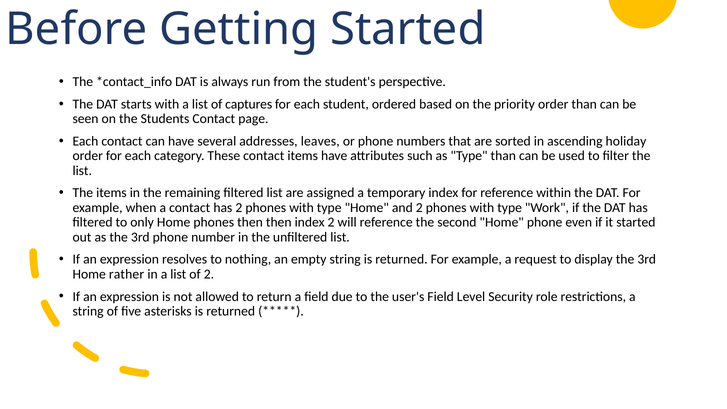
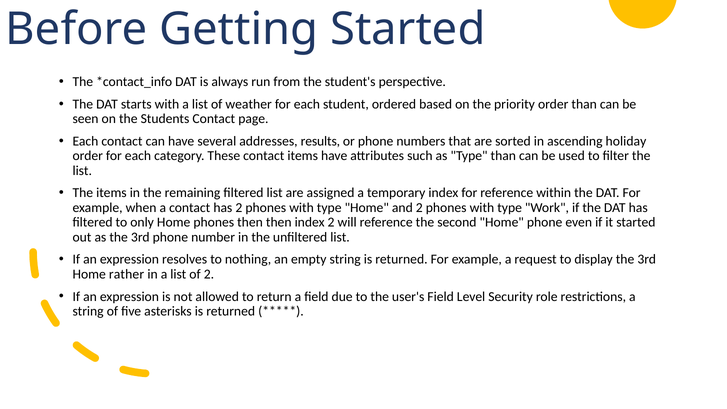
captures: captures -> weather (249, 104)
leaves: leaves -> results (320, 141)
